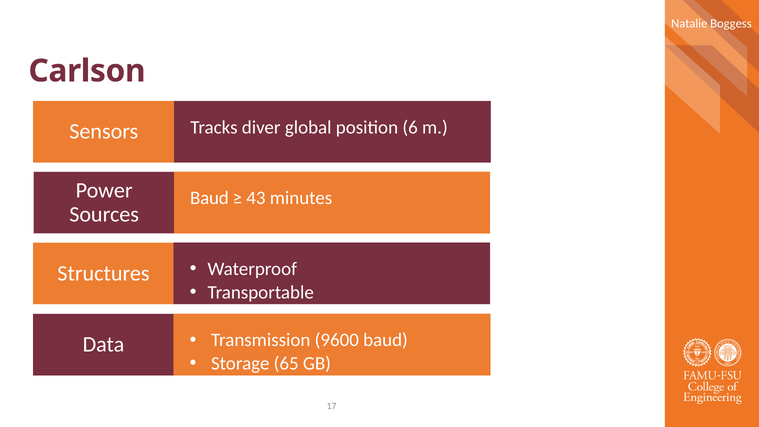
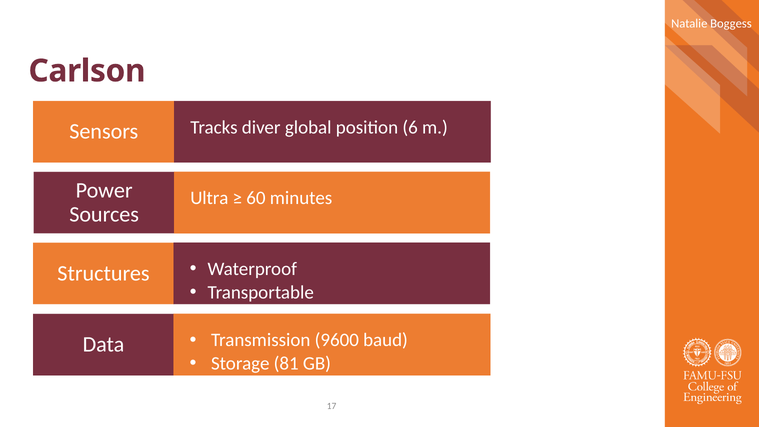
Baud: Baud -> Ultra (209, 198)
43: 43 -> 60 (256, 198)
65: 65 -> 81 (286, 363)
